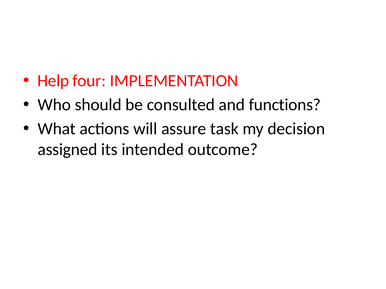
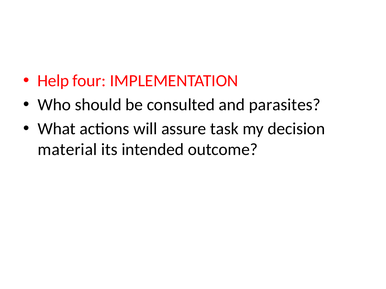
functions: functions -> parasites (285, 105)
assigned: assigned -> material (67, 150)
